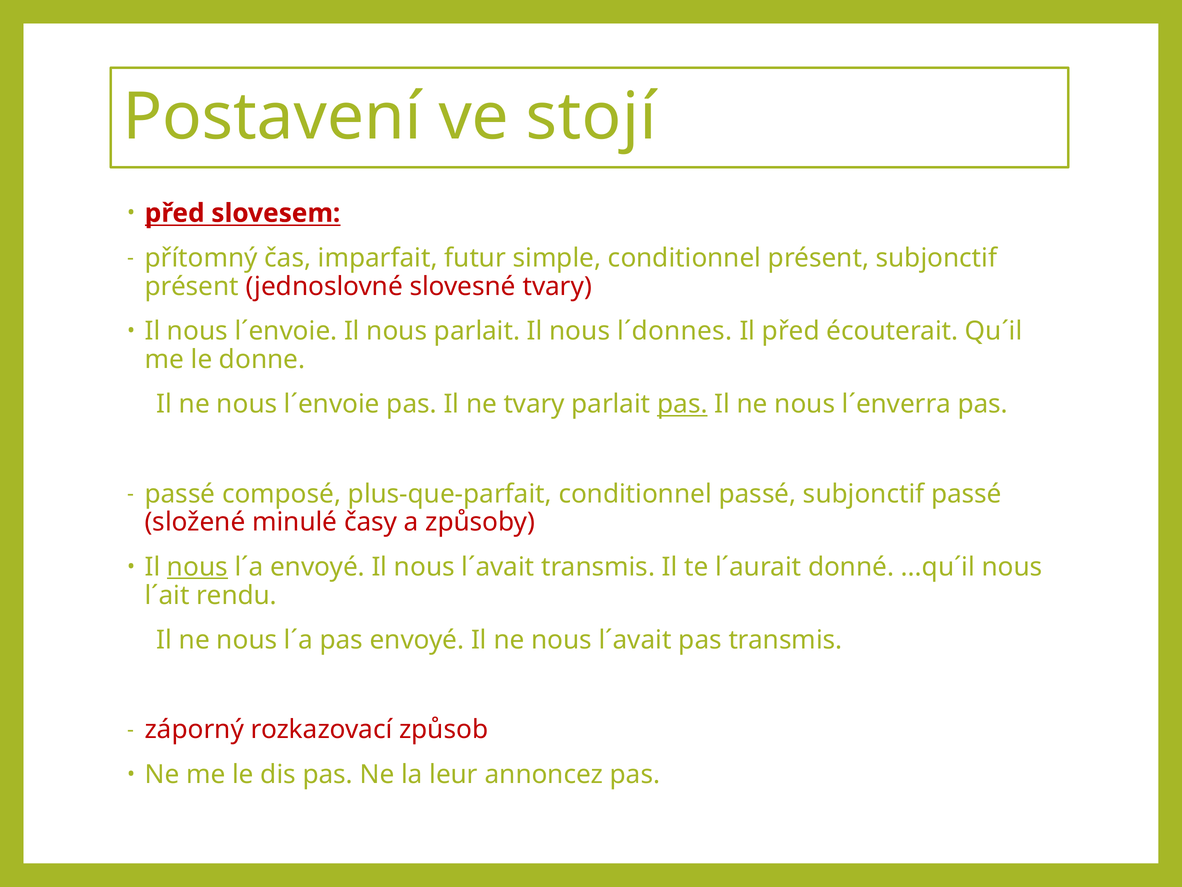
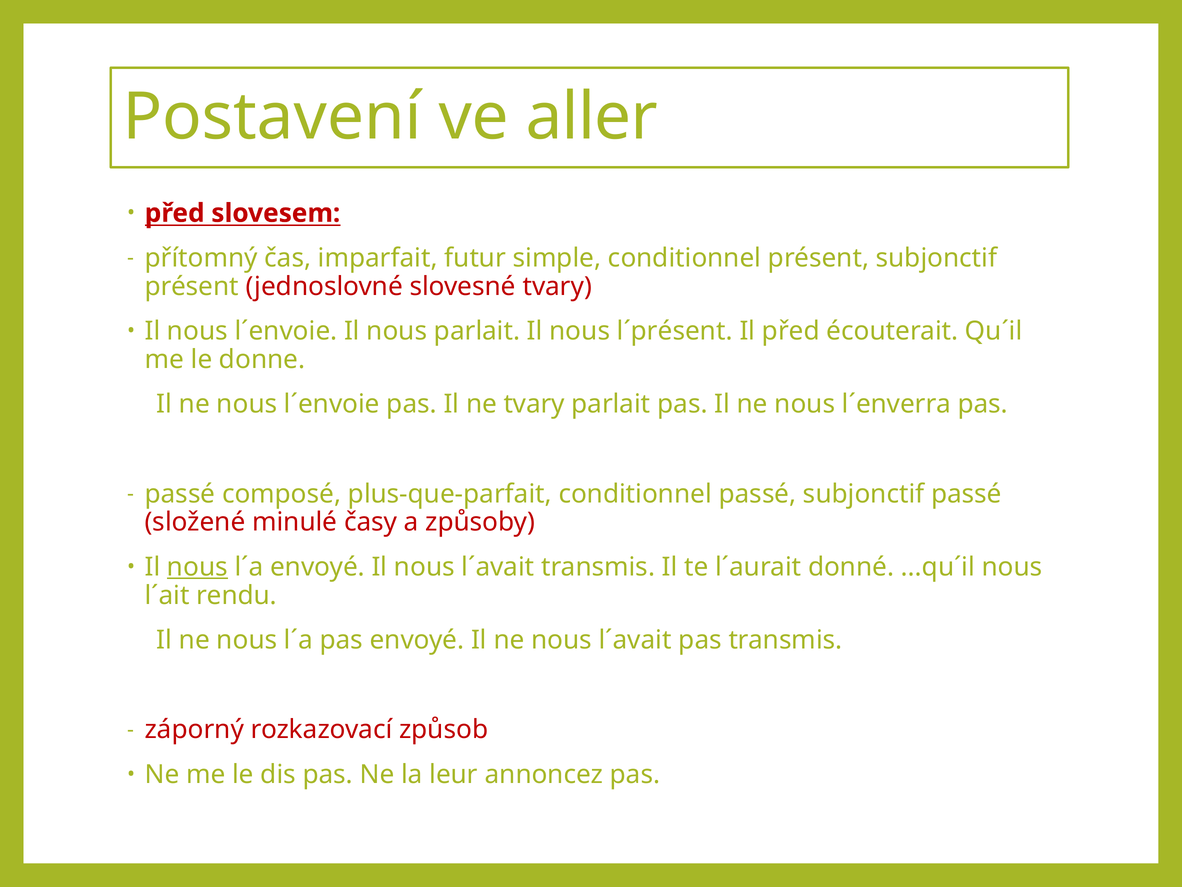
stojí: stojí -> aller (592, 117)
l´donnes: l´donnes -> l´présent (675, 331)
pas underline: present -> none (682, 404)
